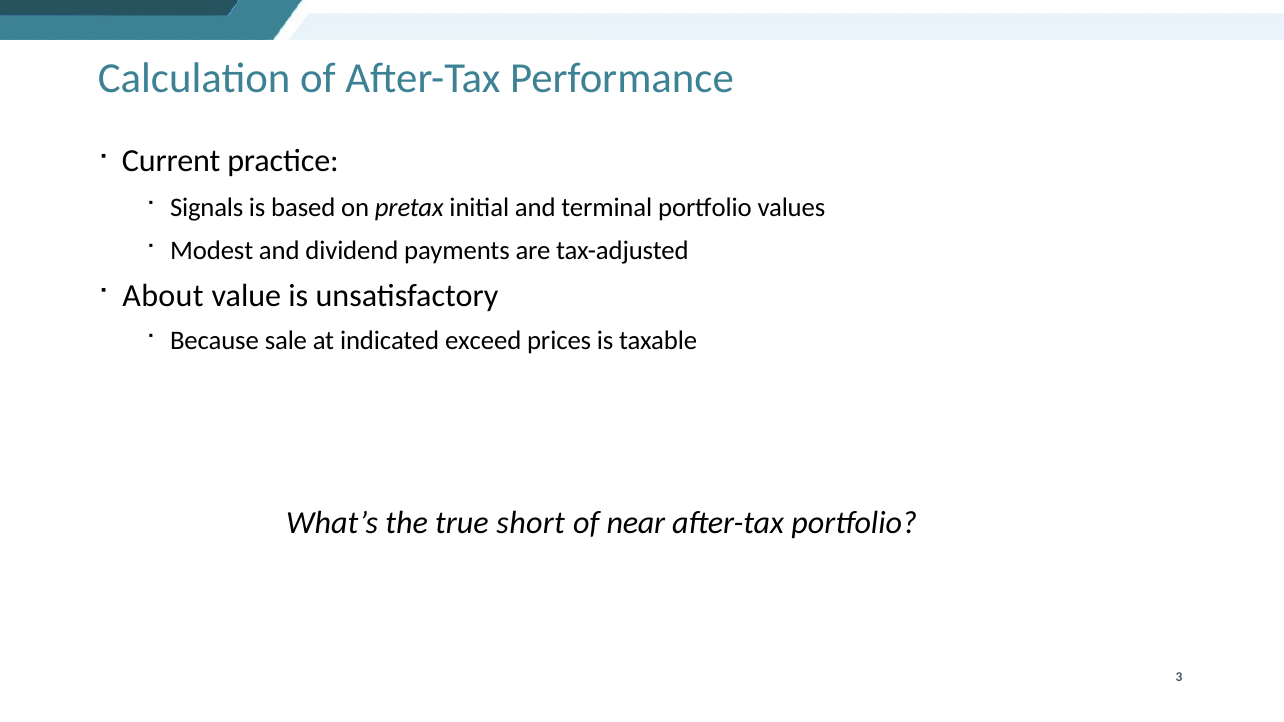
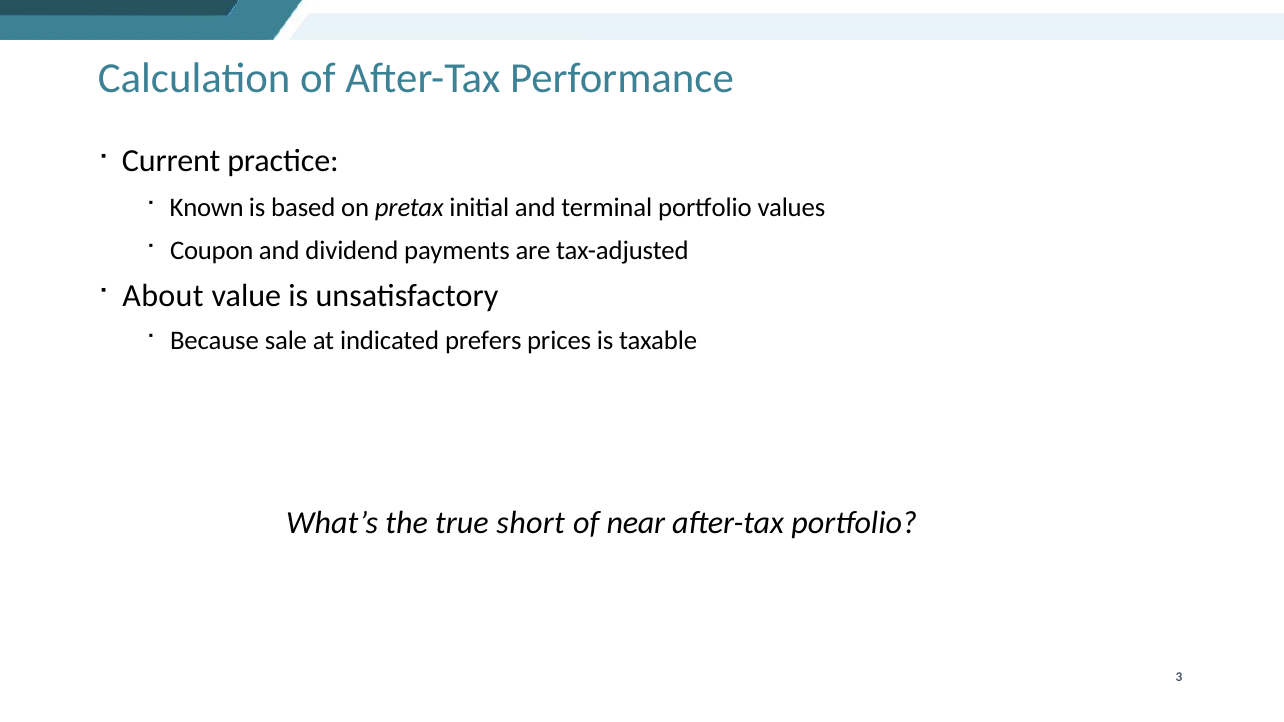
Signals: Signals -> Known (207, 207)
Modest: Modest -> Coupon (212, 250)
exceed: exceed -> prefers (483, 340)
